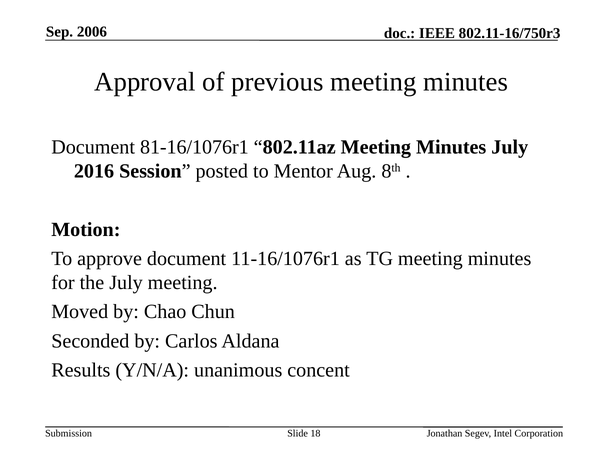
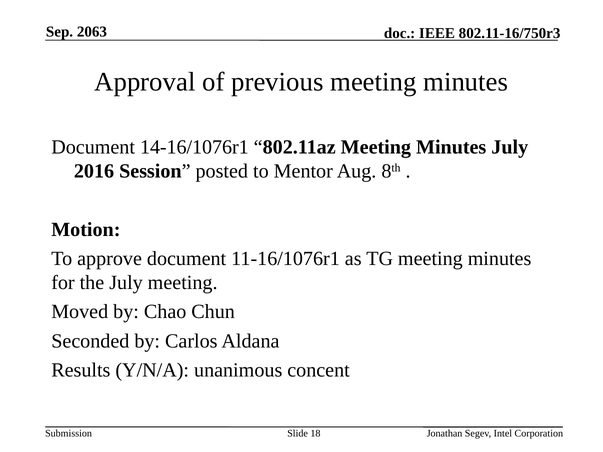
2006: 2006 -> 2063 (92, 32)
81-16/1076r1: 81-16/1076r1 -> 14-16/1076r1 (194, 147)
